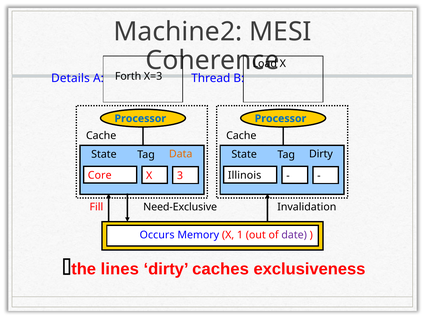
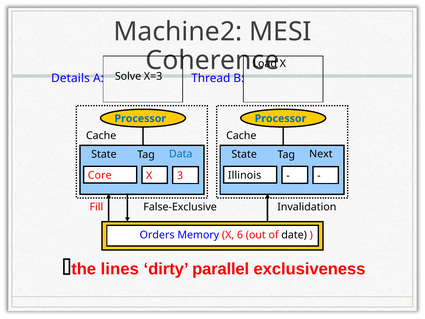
Forth: Forth -> Solve (128, 76)
Data colour: orange -> blue (181, 154)
Dirty: Dirty -> Next (321, 154)
Need-Exclusive: Need-Exclusive -> False-Exclusive (180, 207)
Occurs: Occurs -> Orders (157, 235)
1: 1 -> 6 (240, 235)
date colour: purple -> black (294, 235)
caches: caches -> parallel (221, 269)
